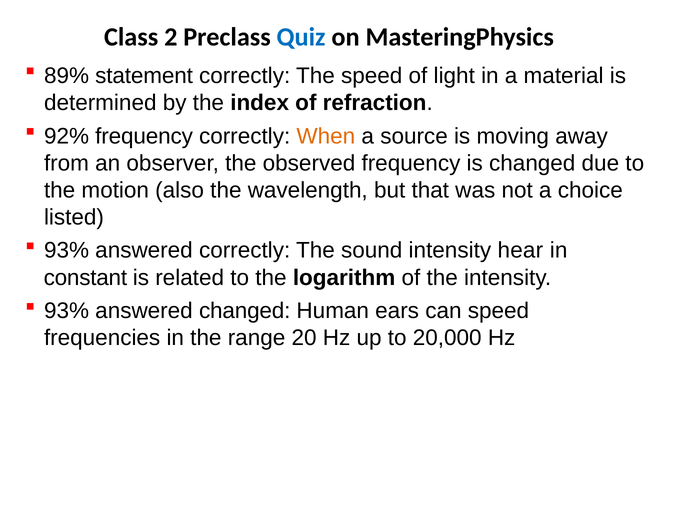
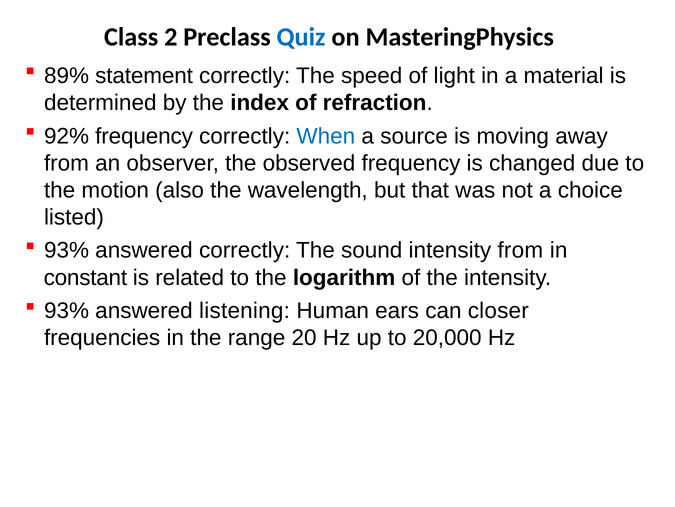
When colour: orange -> blue (326, 136)
intensity hear: hear -> from (520, 250)
answered changed: changed -> listening (245, 311)
can speed: speed -> closer (498, 311)
